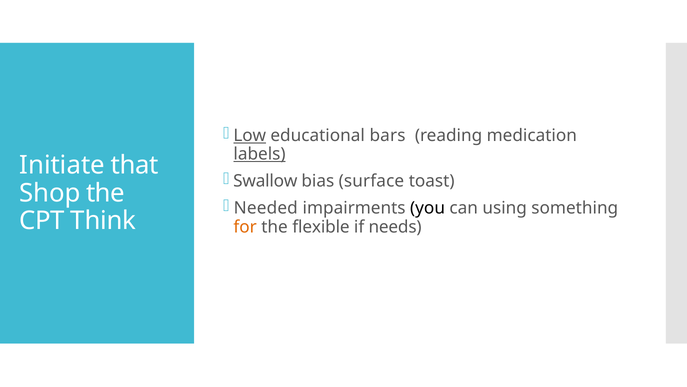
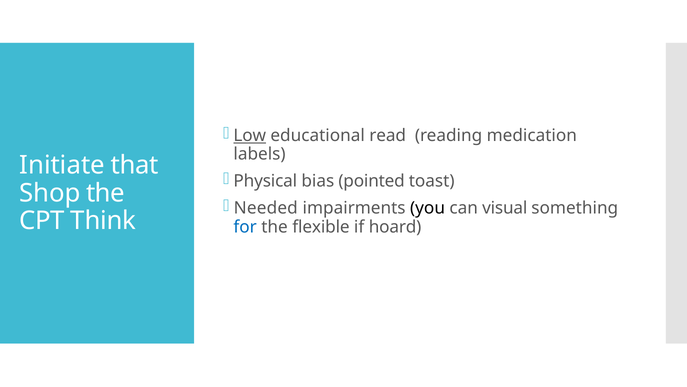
bars: bars -> read (388, 135)
labels underline: present -> none (260, 154)
Swallow: Swallow -> Physical (265, 181)
surface: surface -> pointed (372, 181)
using: using -> visual (505, 208)
for colour: orange -> blue (245, 226)
needs: needs -> hoard (395, 226)
